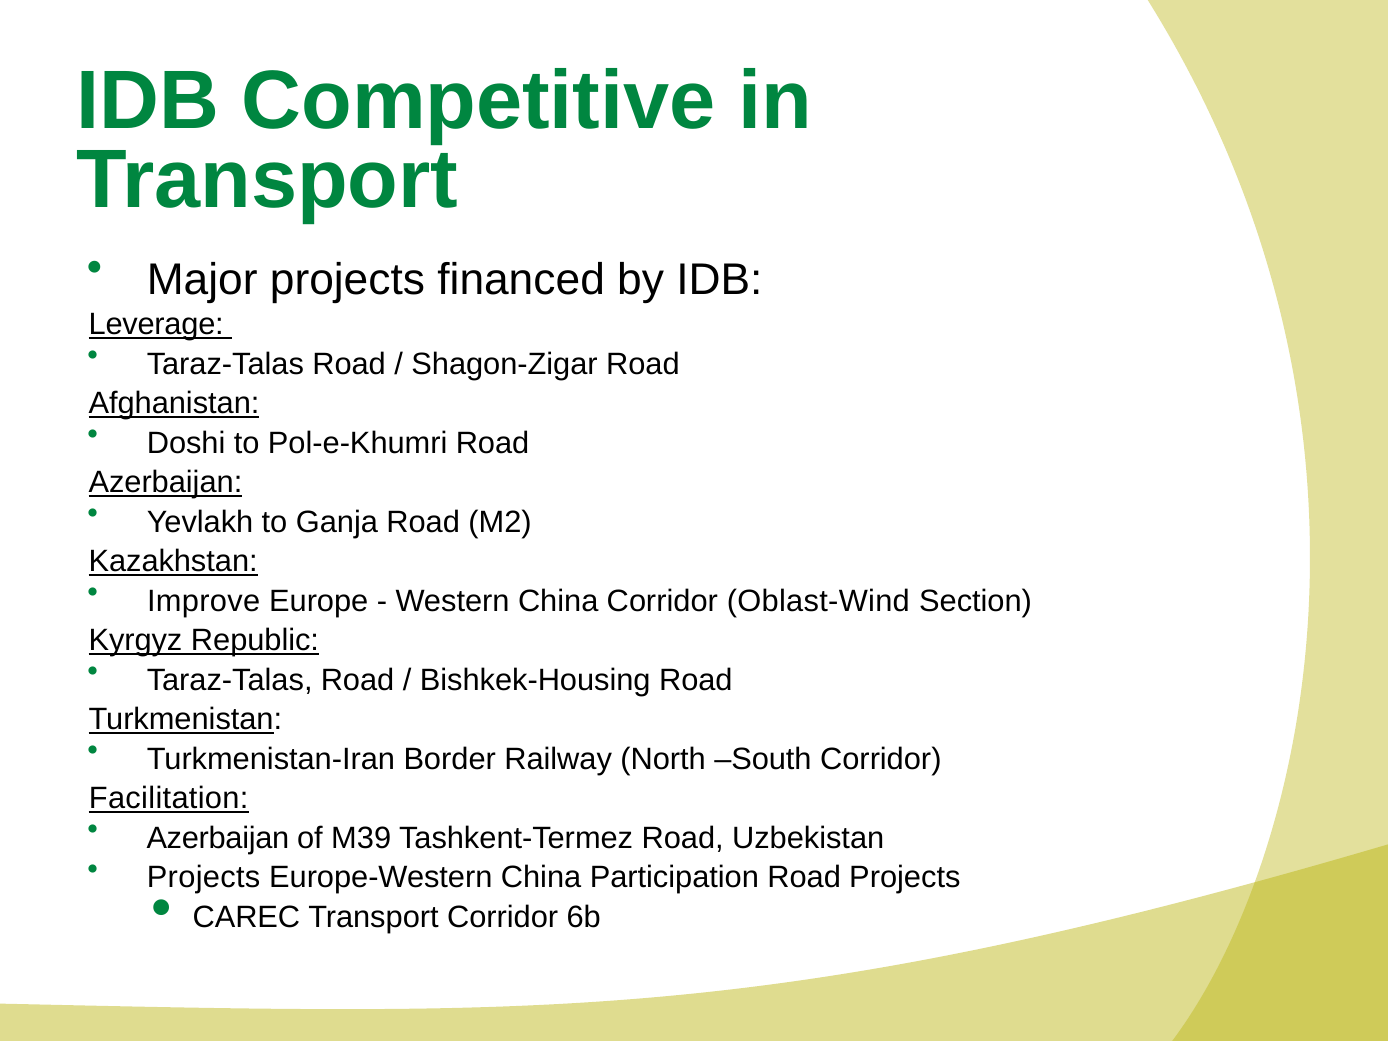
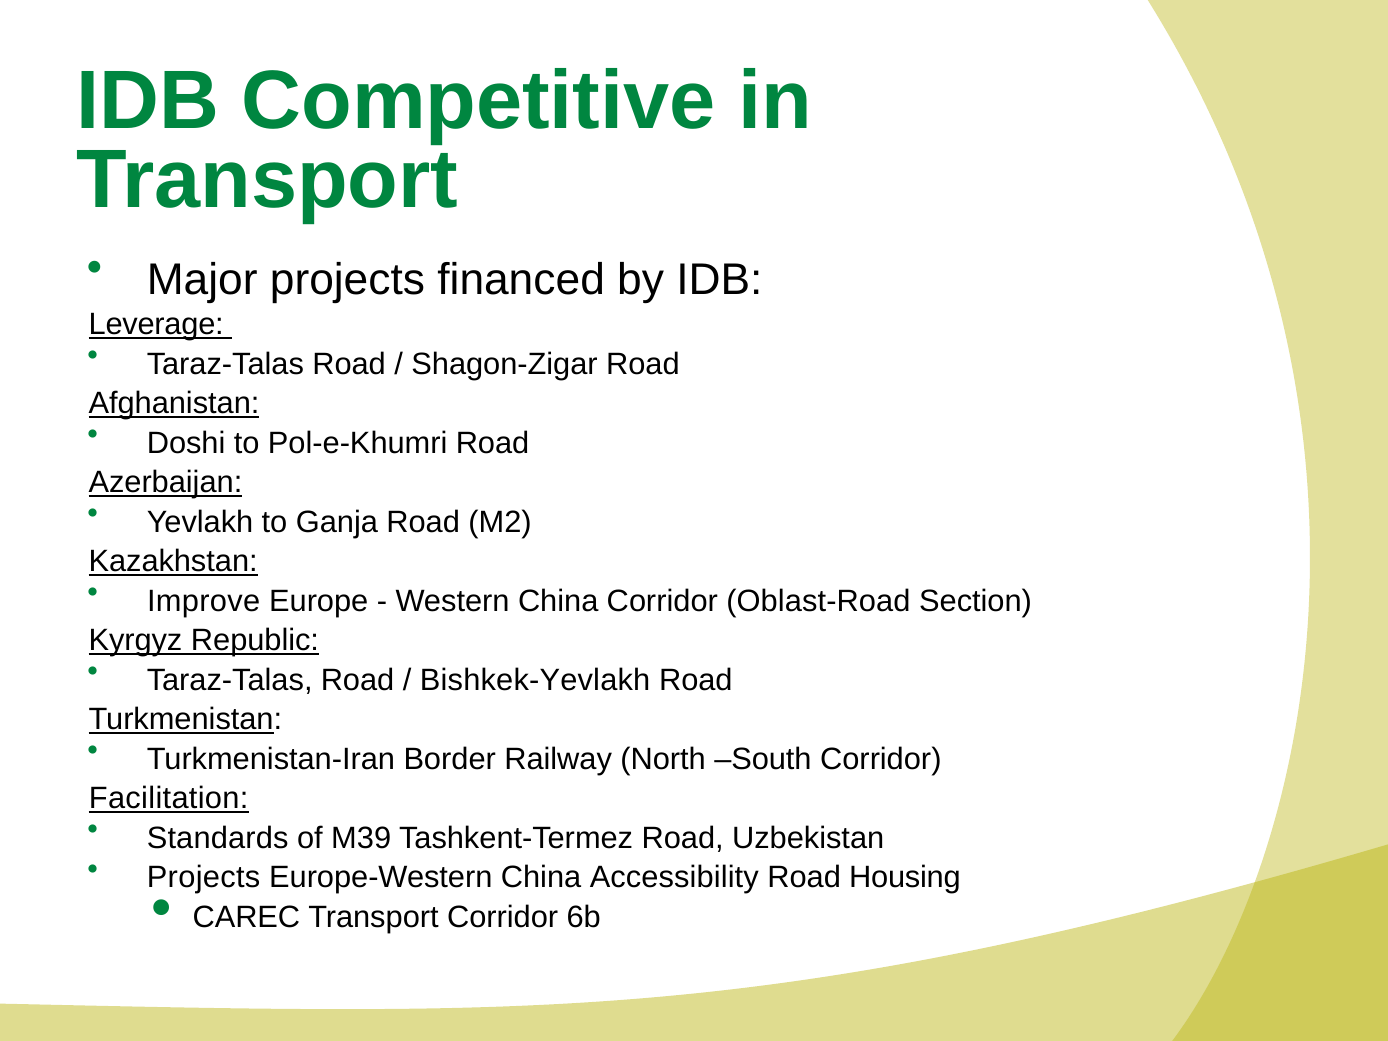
Oblast-Wind: Oblast-Wind -> Oblast-Road (818, 601)
Bishkek-Housing: Bishkek-Housing -> Bishkek-Yevlakh (535, 680)
Azerbaijan: Azerbaijan -> Standards (218, 838)
Participation: Participation -> Accessibility (674, 878)
Road Projects: Projects -> Housing (905, 878)
